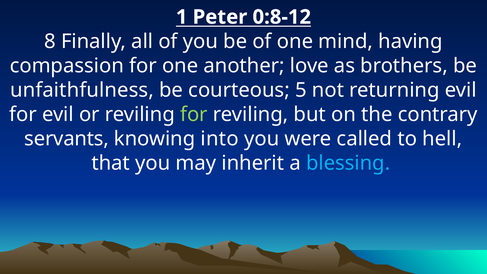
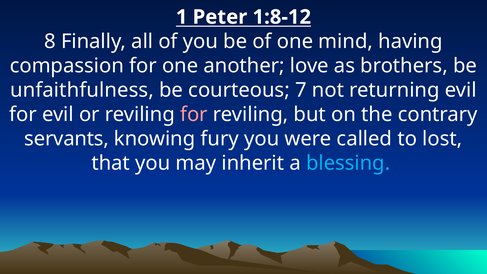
0:8-12: 0:8-12 -> 1:8-12 (282, 17)
5: 5 -> 7 (301, 90)
for colour: light green -> pink (194, 114)
into: into -> fury (220, 139)
hell: hell -> lost (442, 139)
